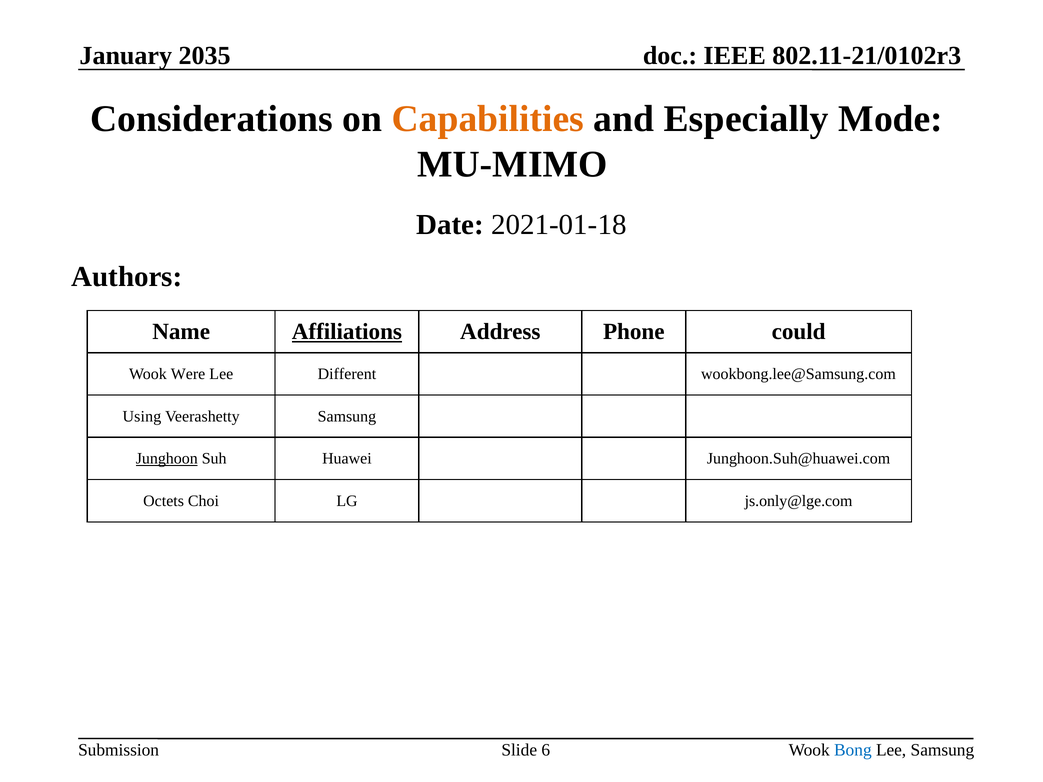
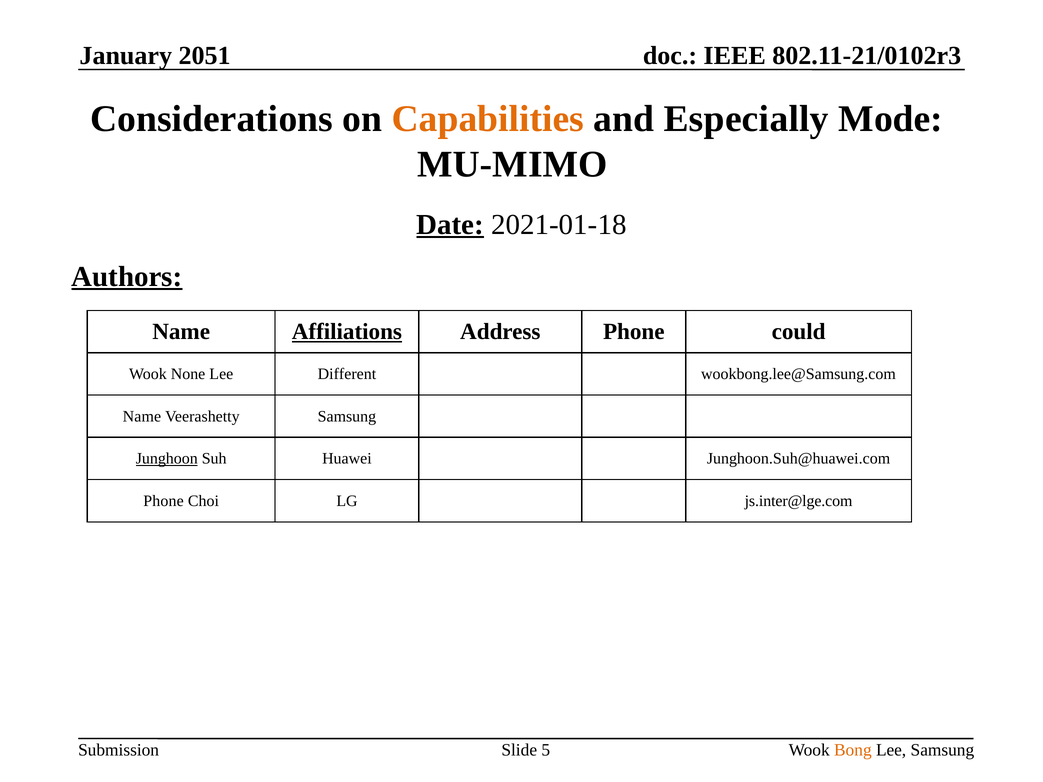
2035: 2035 -> 2051 (205, 56)
Date underline: none -> present (450, 225)
Authors underline: none -> present (127, 277)
Were: Were -> None (188, 374)
Using: Using -> Name (142, 416)
Octets: Octets -> Phone (164, 501)
js.only@lge.com: js.only@lge.com -> js.inter@lge.com (799, 501)
6: 6 -> 5 (546, 750)
Bong colour: blue -> orange (853, 750)
